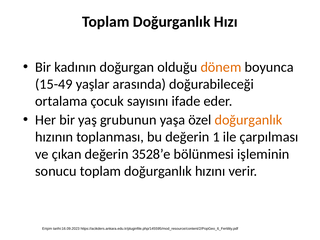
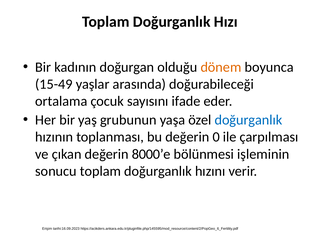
doğurganlık colour: orange -> blue (248, 120)
1: 1 -> 0 (216, 137)
3528’e: 3528’e -> 8000’e (151, 154)
